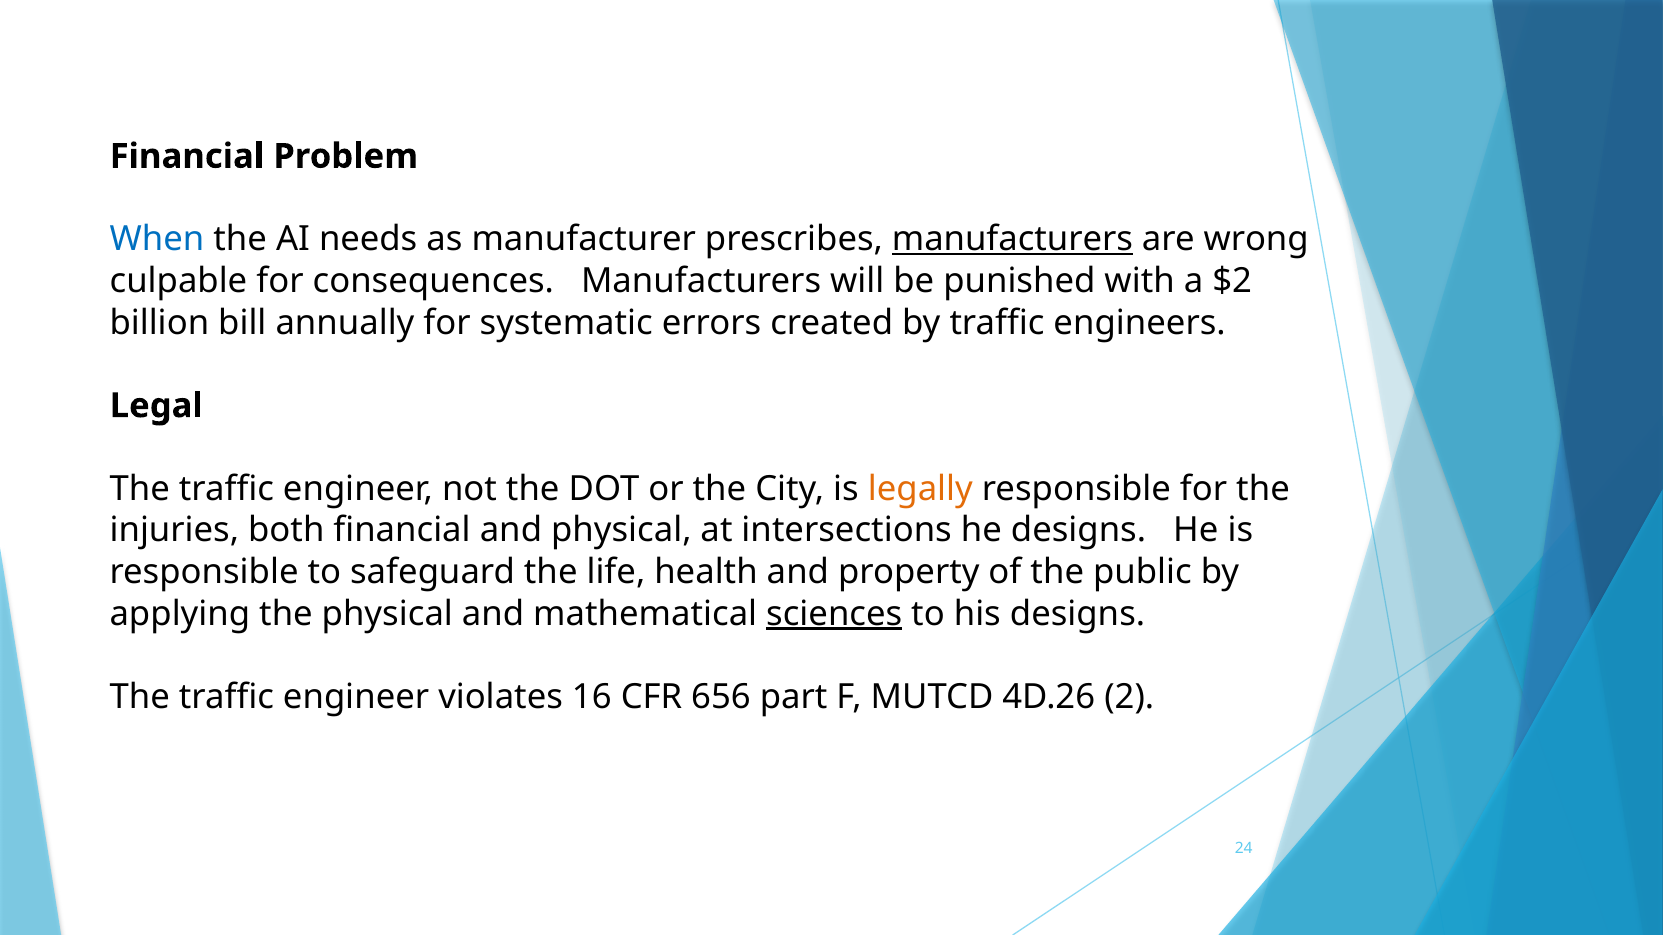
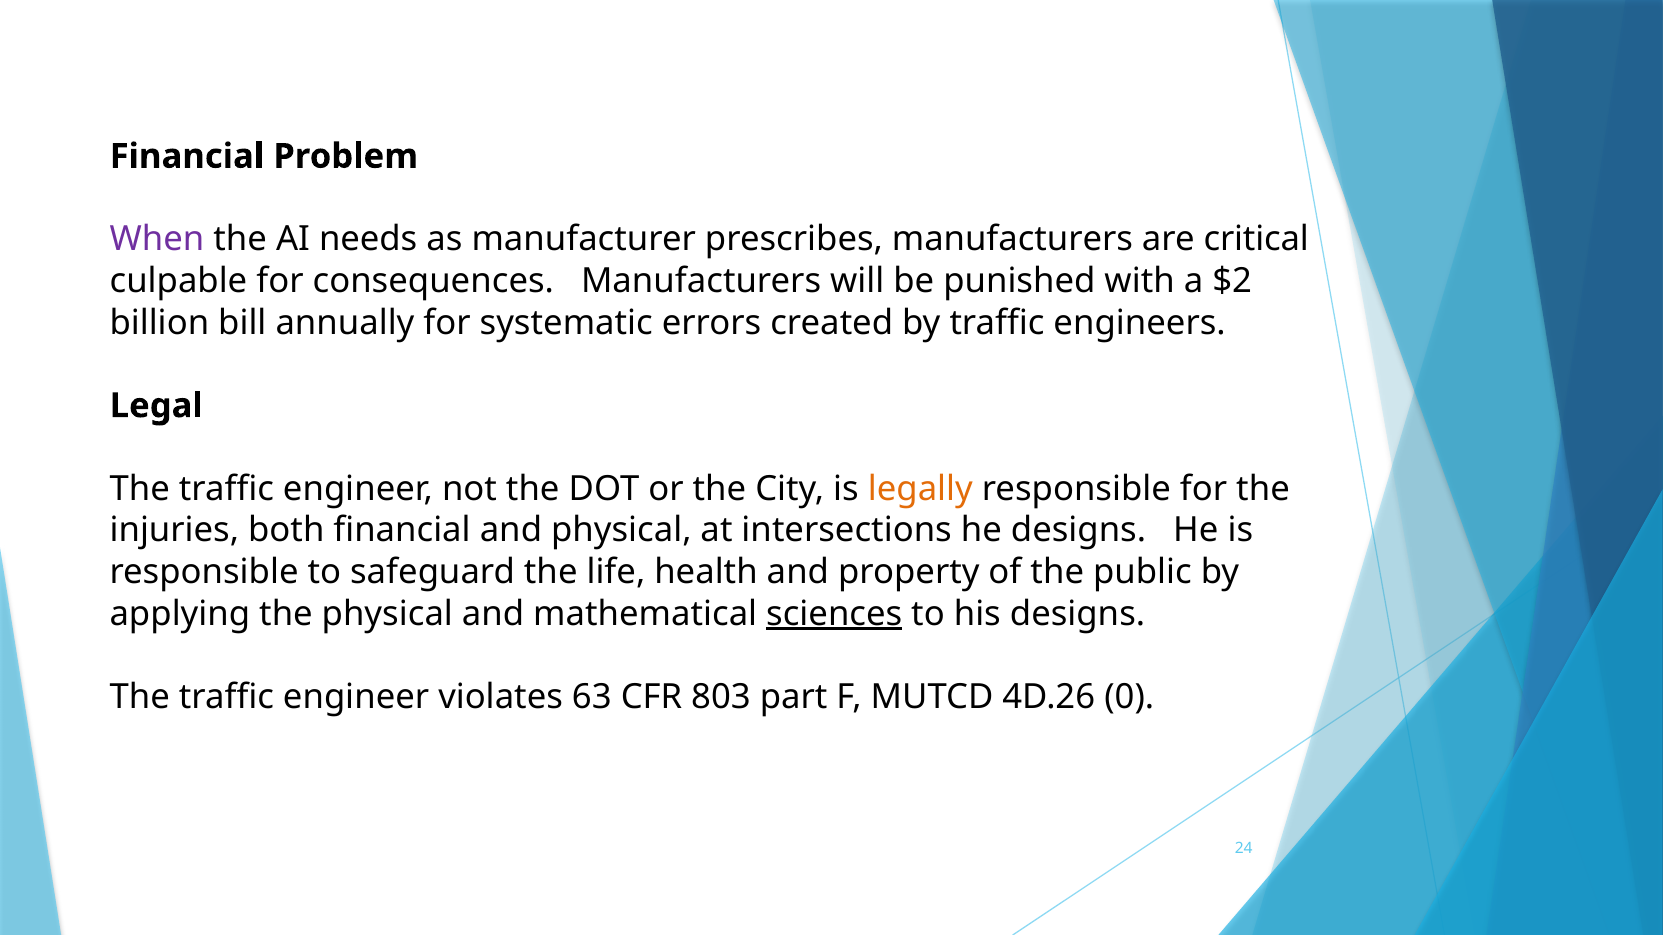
When colour: blue -> purple (157, 240)
manufacturers underline: present -> none (1012, 240)
wrong: wrong -> critical (1256, 240)
16: 16 -> 63 (592, 697)
656: 656 -> 803 (721, 697)
2: 2 -> 0 (1129, 697)
